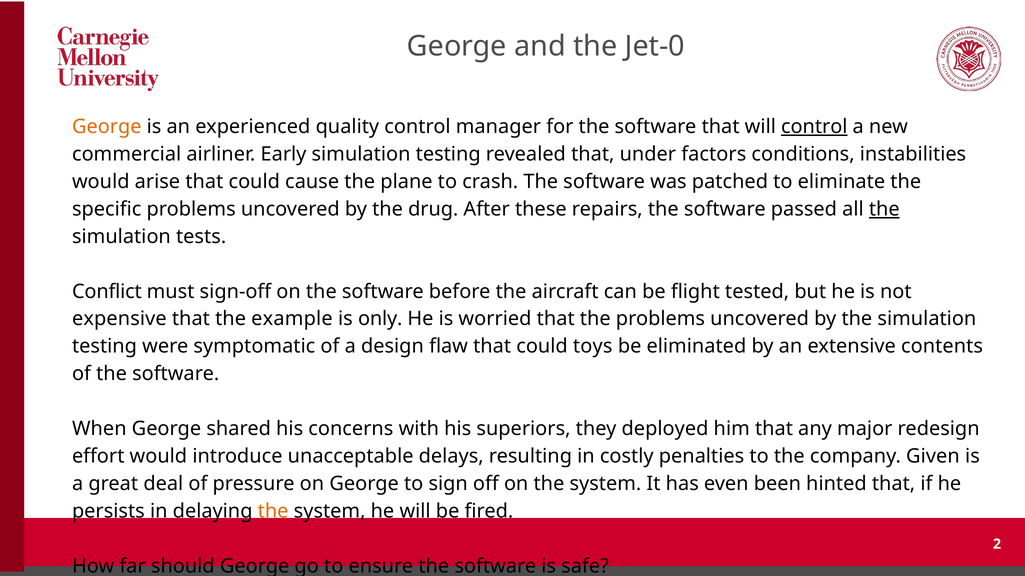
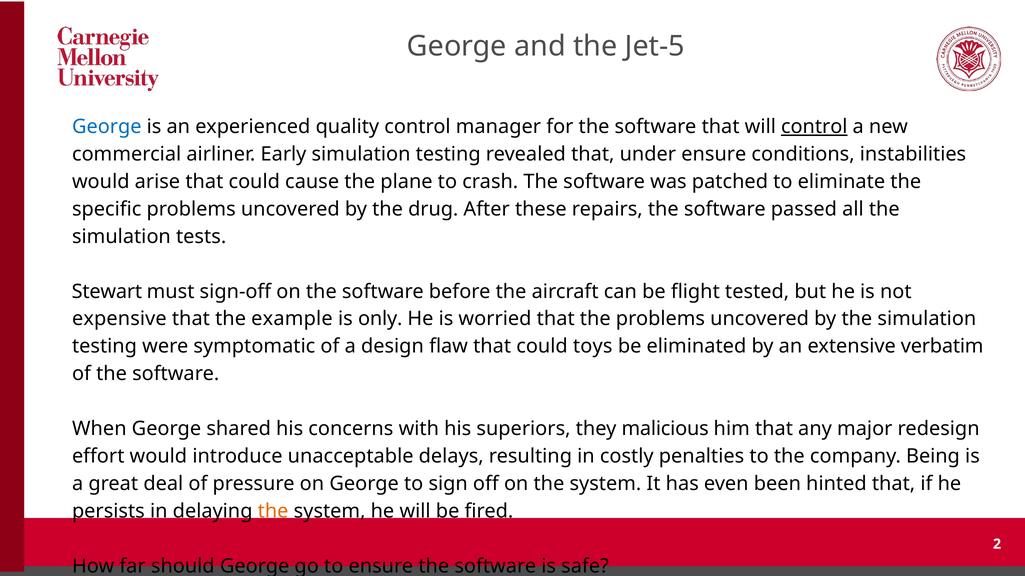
Jet-0: Jet-0 -> Jet-5 (655, 46)
George colour: orange -> blue (107, 127)
under factors: factors -> ensure (714, 154)
the underline: present -> none (884, 209)
Conflict: Conflict -> Stewart (107, 292)
contents: contents -> verbatim (942, 347)
deployed: deployed -> malicious (665, 429)
Given: Given -> Being (933, 457)
